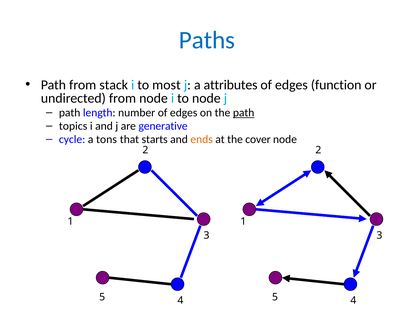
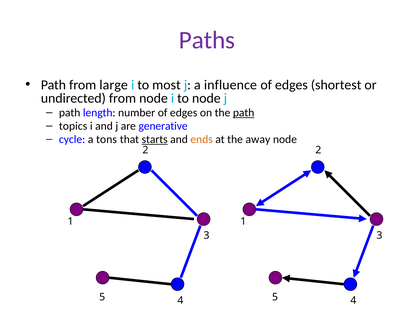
Paths colour: blue -> purple (207, 40)
stack: stack -> large (114, 85)
attributes: attributes -> influence (230, 85)
function: function -> shortest (336, 85)
starts underline: none -> present (155, 140)
cover: cover -> away (258, 140)
